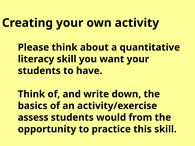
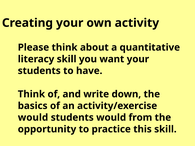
assess: assess -> would (33, 118)
